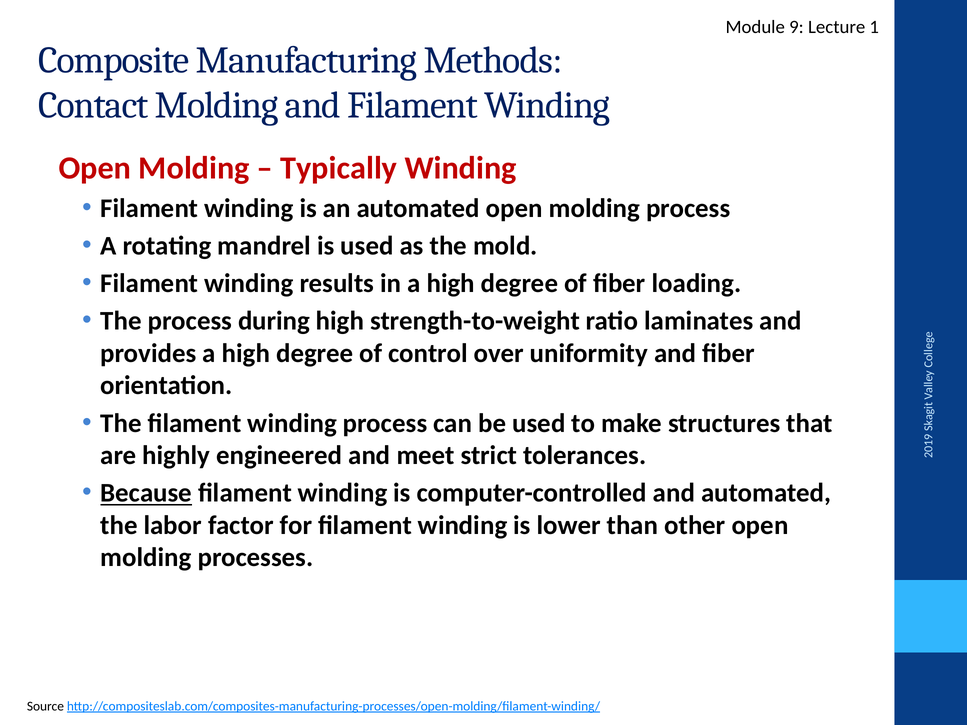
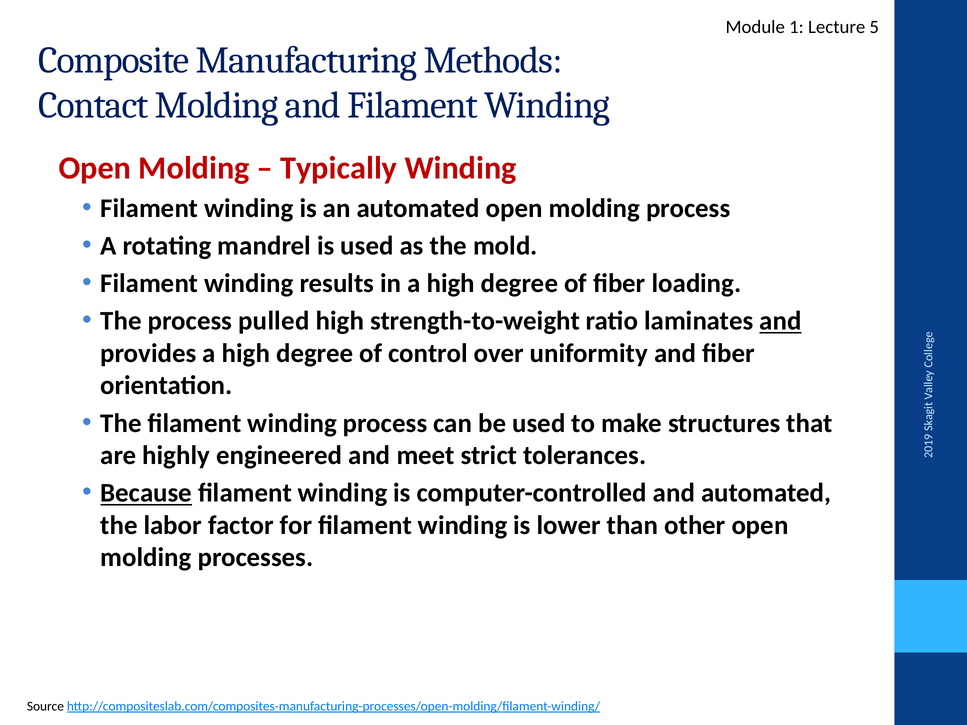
Module 9: 9 -> 1 (797, 27)
Lecture 1: 1 -> 5 (874, 27)
during: during -> pulled (274, 321)
and underline: none -> present (781, 321)
